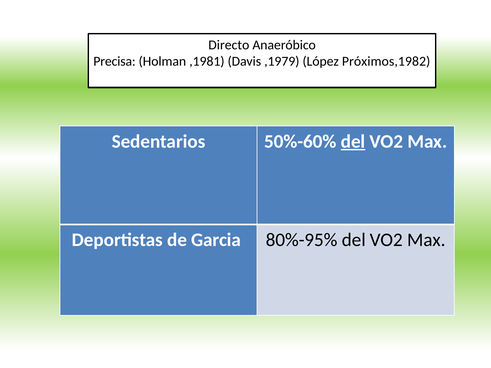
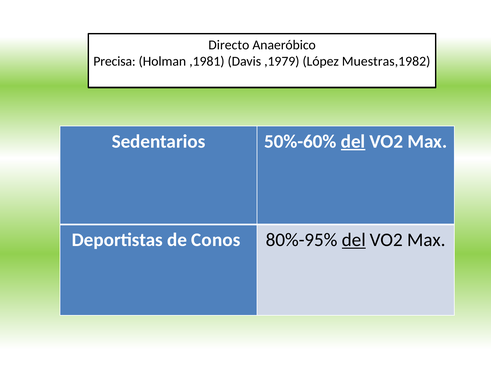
Próximos,1982: Próximos,1982 -> Muestras,1982 (386, 62)
Garcia: Garcia -> Conos (216, 240)
del underline: none -> present (354, 240)
